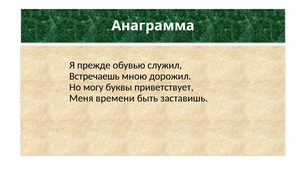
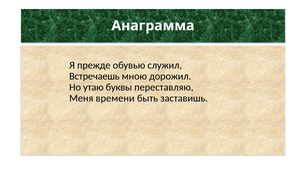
могу: могу -> утаю (93, 87)
приветствует: приветствует -> переставляю (164, 87)
